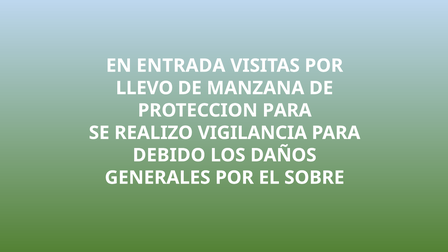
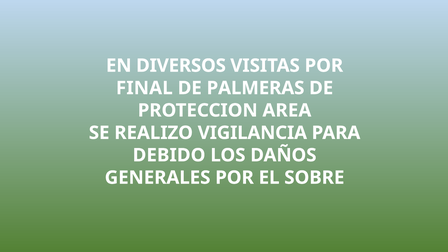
ENTRADA: ENTRADA -> DIVERSOS (181, 66)
LLEVO: LLEVO -> FINAL (144, 88)
MANZANA: MANZANA -> PALMERAS (256, 88)
PROTECCION PARA: PARA -> AREA (287, 110)
